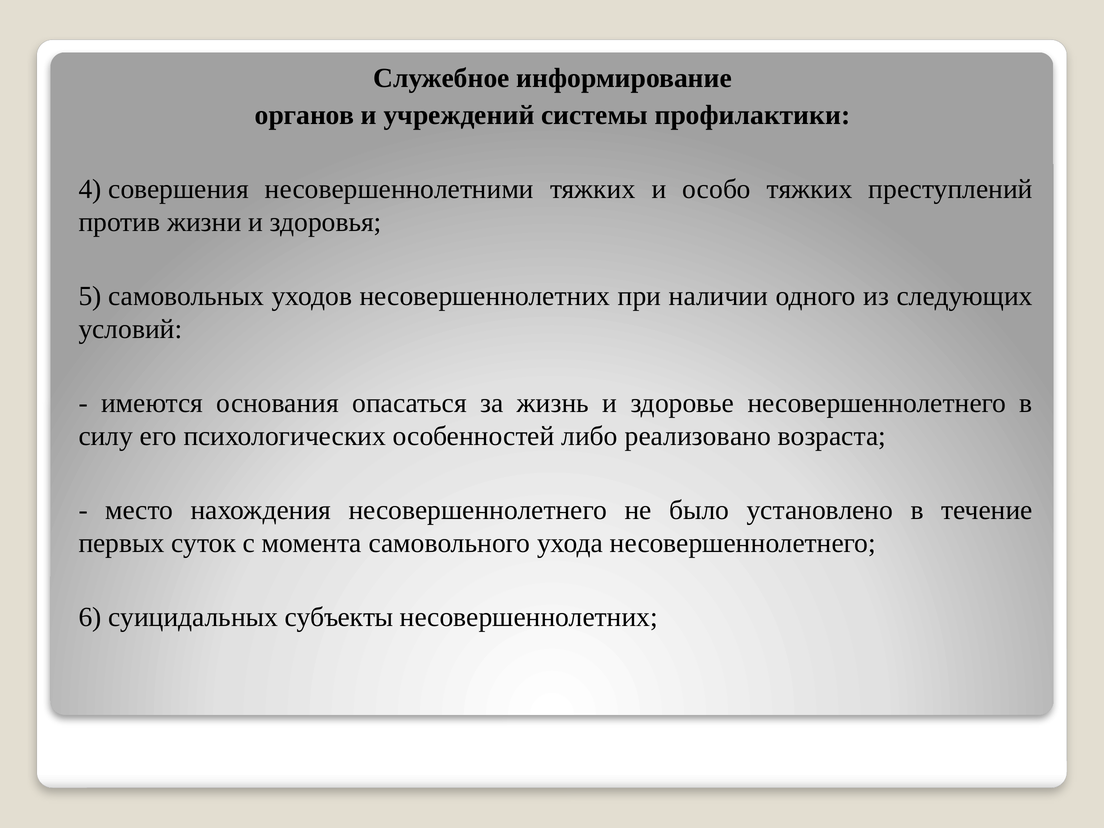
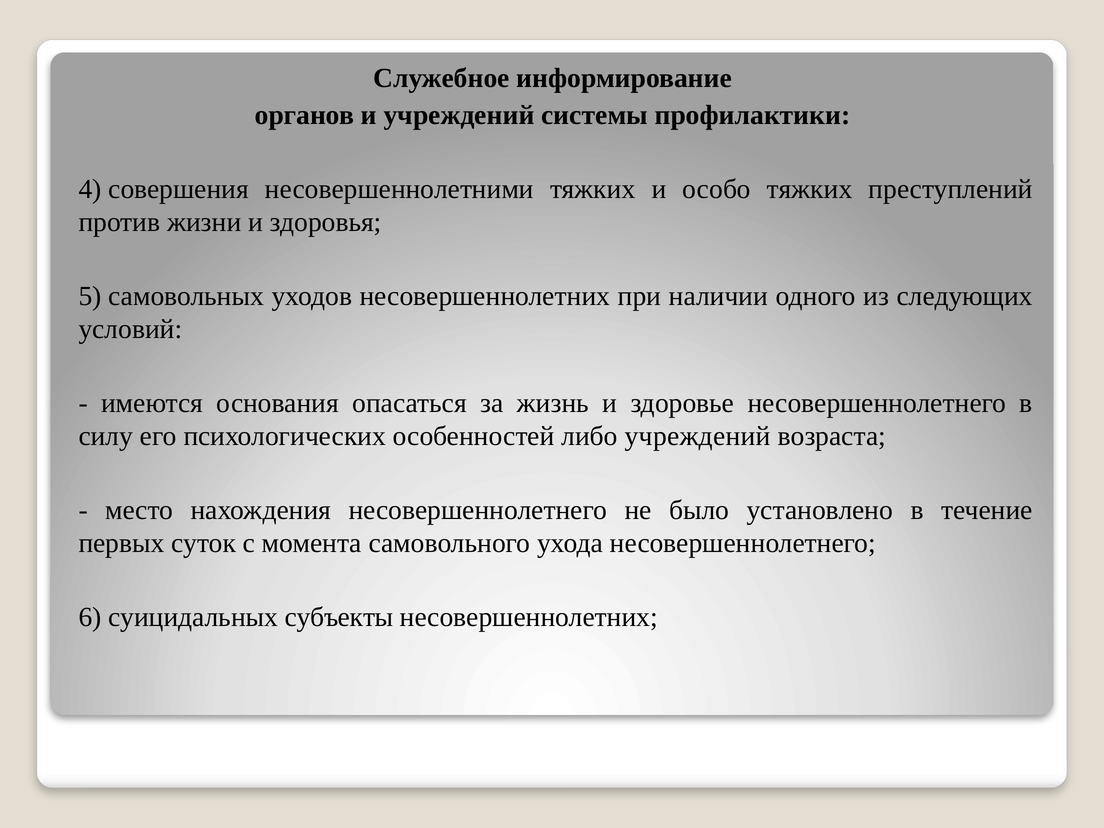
либо реализовано: реализовано -> учреждений (698, 436)
